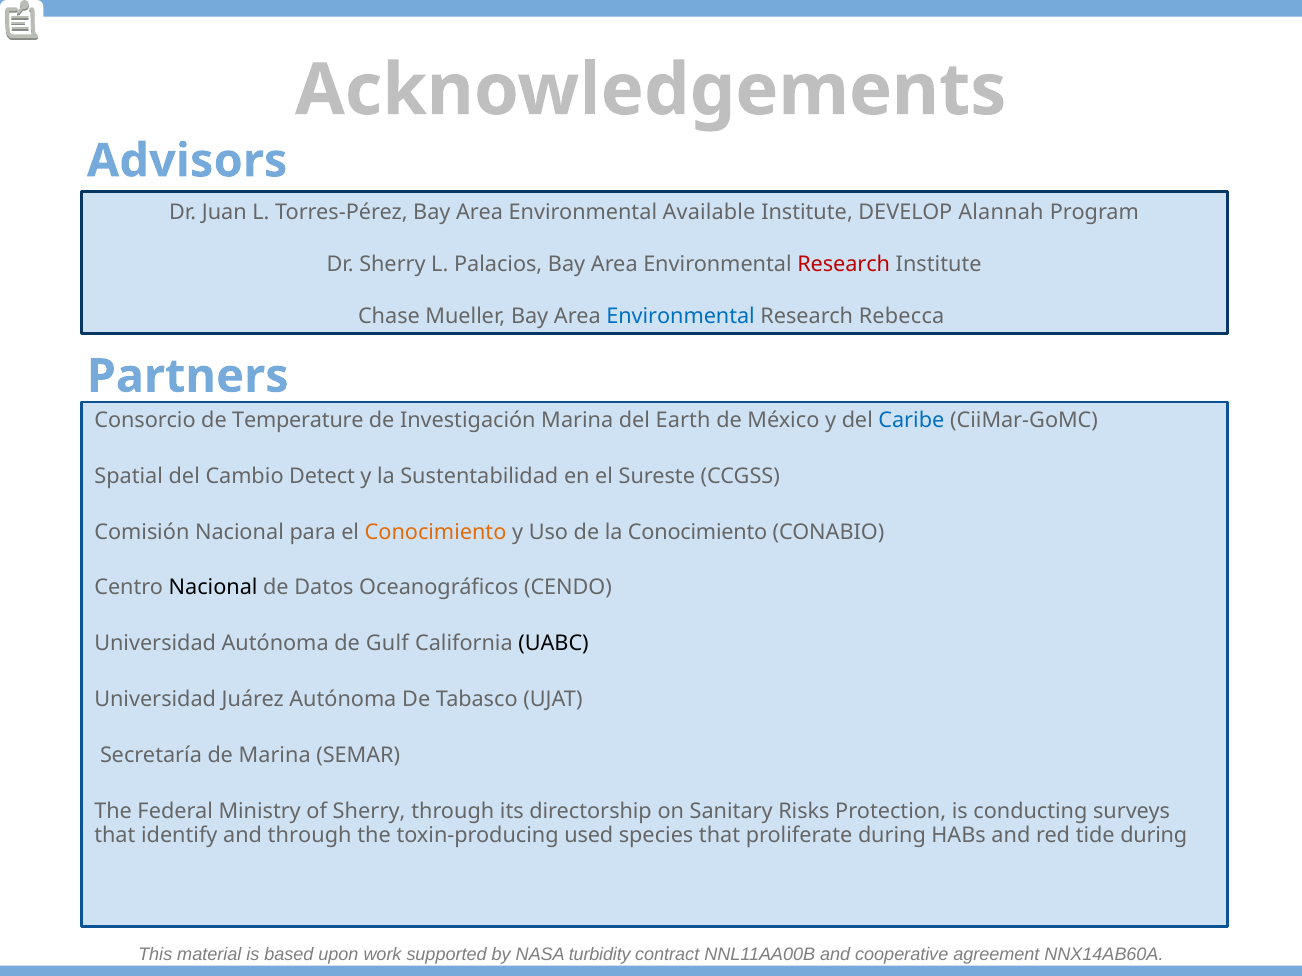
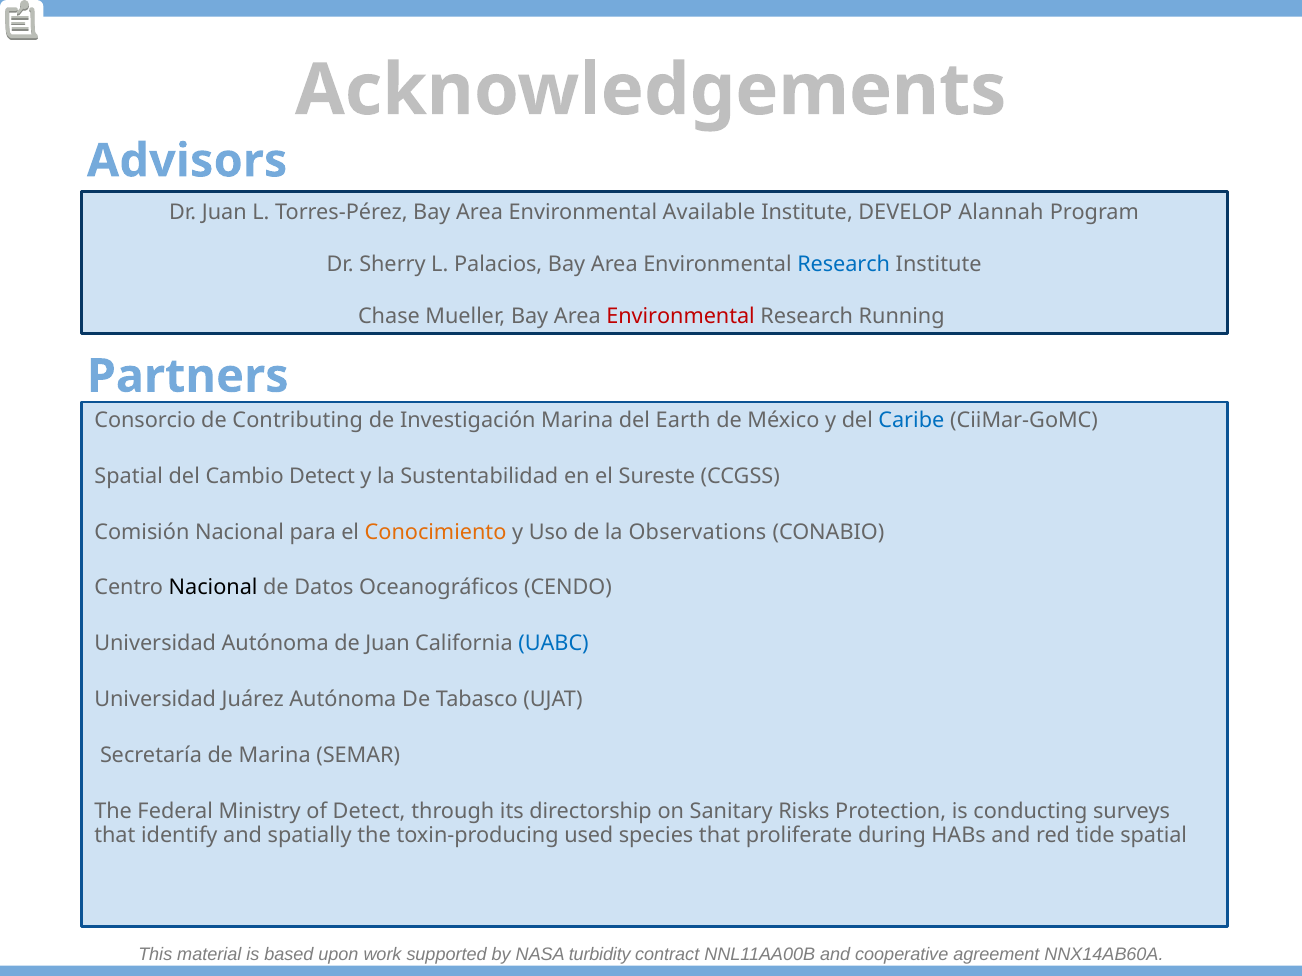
Research colour: red -> blue (844, 265)
Environmental colour: blue -> red (681, 317)
Rebecca: Rebecca -> Running (902, 317)
Temperature: Temperature -> Contributing (298, 420)
la Conocimiento: Conocimiento -> Observations (697, 532)
de Gulf: Gulf -> Juan (388, 644)
UABC colour: black -> blue (554, 644)
of Sherry: Sherry -> Detect (369, 812)
and through: through -> spatially (310, 835)
tide during: during -> spatial (1154, 835)
